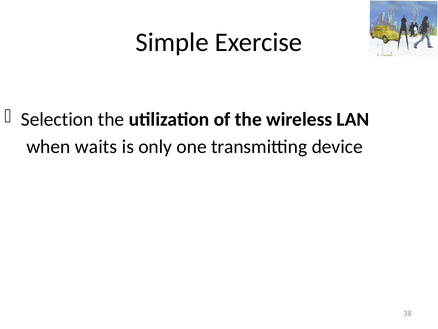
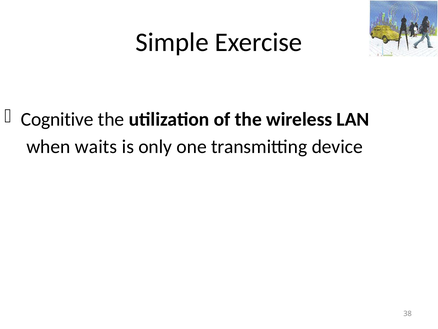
Selection: Selection -> Cognitive (57, 119)
